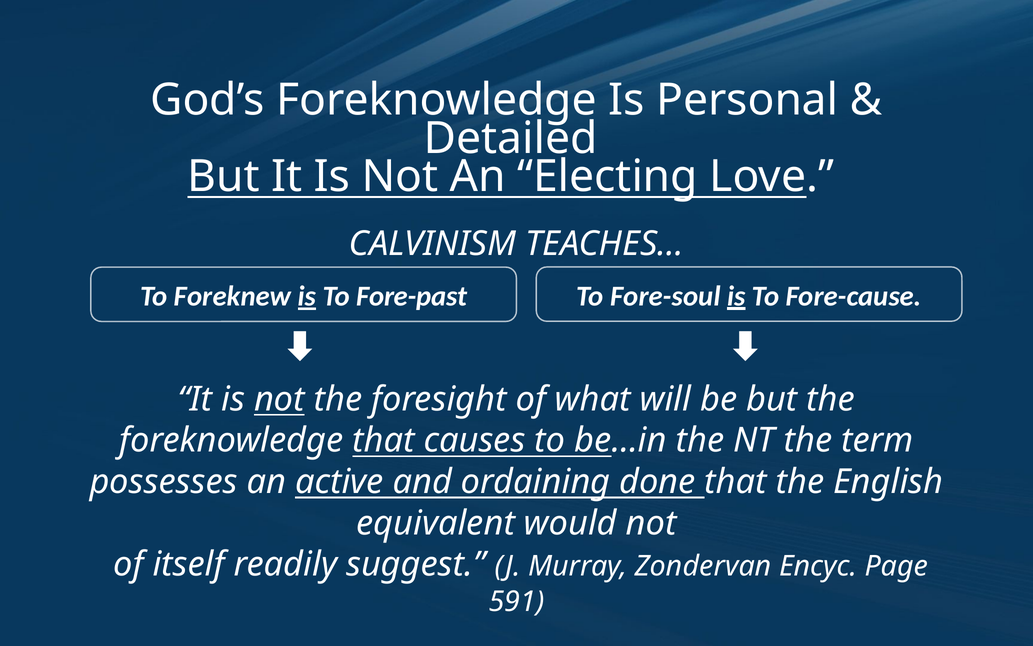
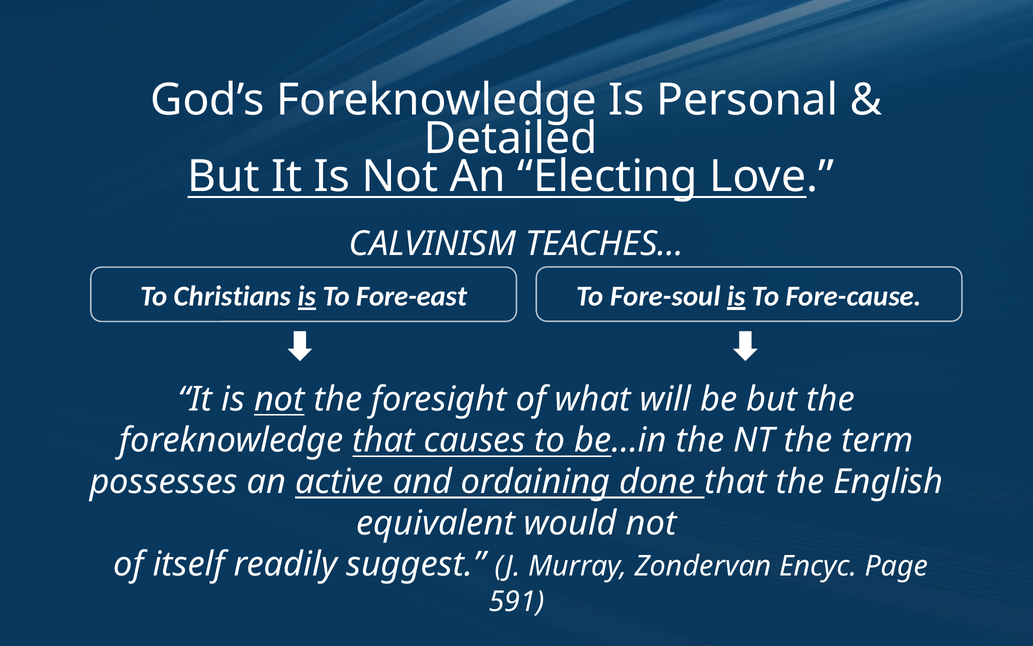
Foreknew: Foreknew -> Christians (233, 296)
Fore-past: Fore-past -> Fore-east (412, 296)
